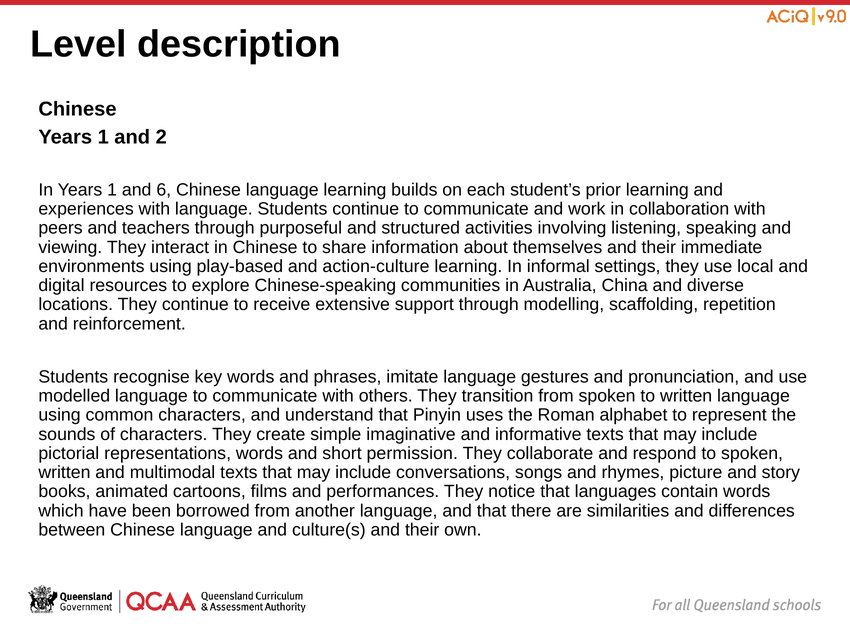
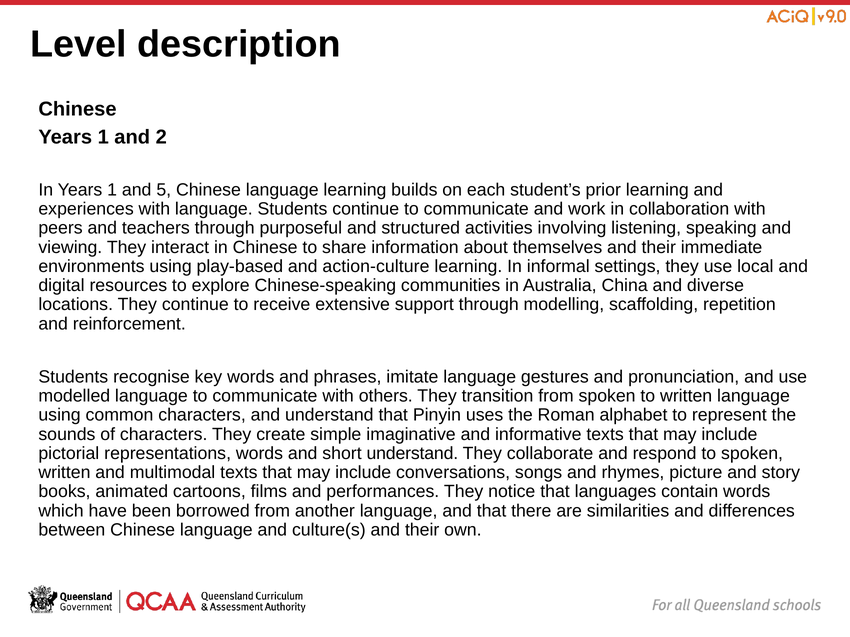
6: 6 -> 5 (164, 190)
short permission: permission -> understand (412, 454)
